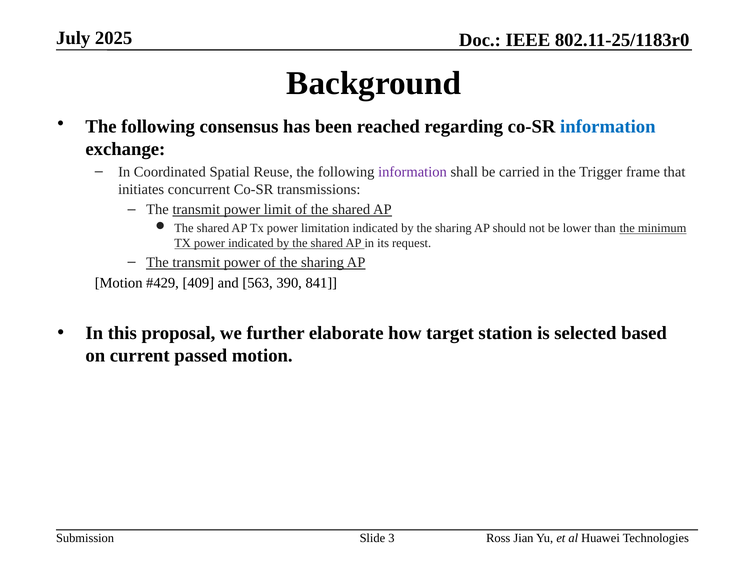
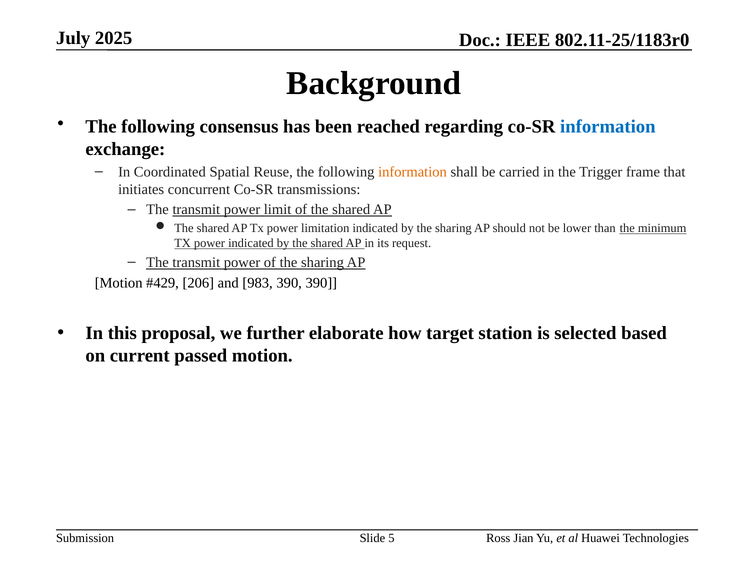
information colour: purple -> orange (413, 172)
409: 409 -> 206 (198, 283)
563: 563 -> 983 (258, 283)
390 841: 841 -> 390 (321, 283)
3: 3 -> 5 (391, 538)
